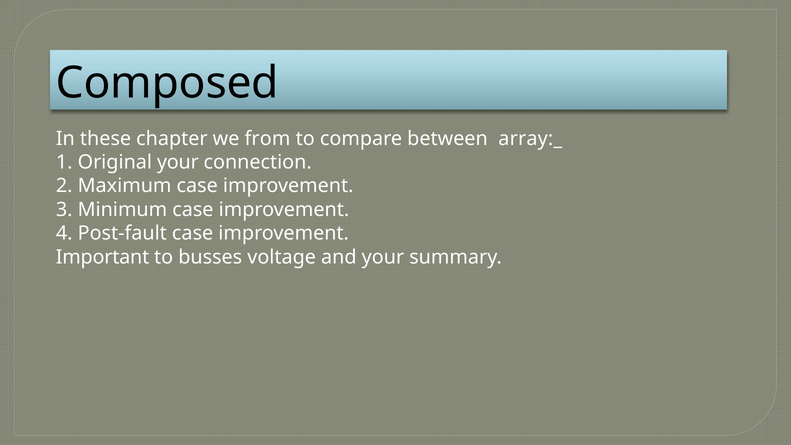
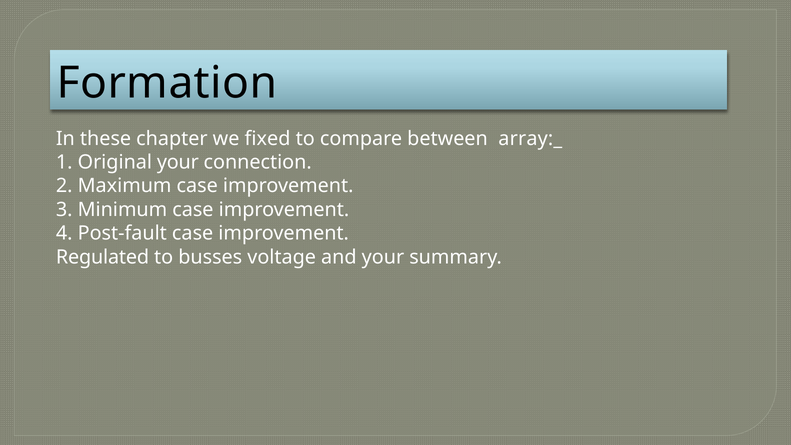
Composed: Composed -> Formation (167, 83)
from: from -> fixed (268, 138)
Important: Important -> Regulated (103, 257)
